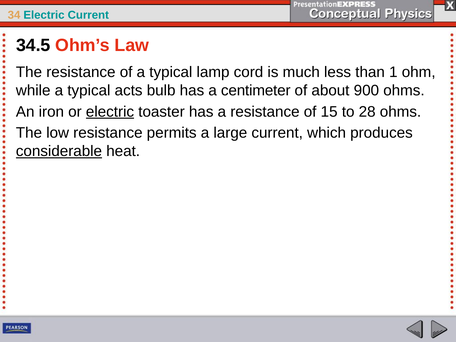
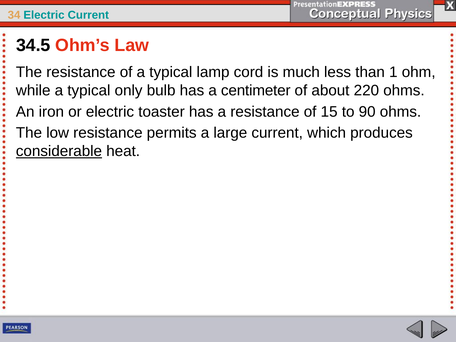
acts: acts -> only (129, 90)
900: 900 -> 220 (366, 90)
electric underline: present -> none (110, 112)
28: 28 -> 90 (367, 112)
